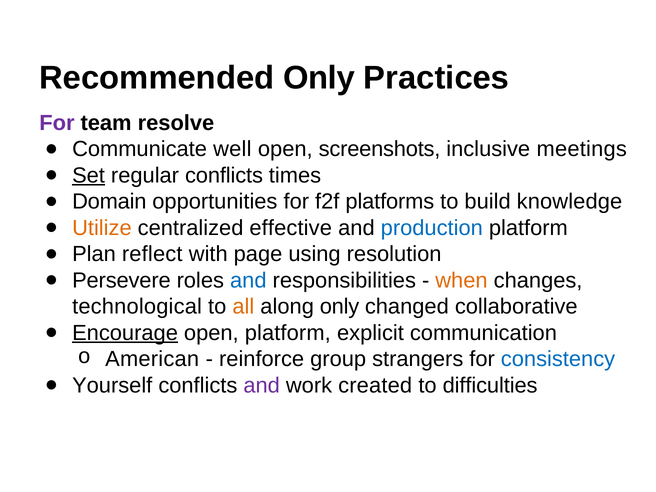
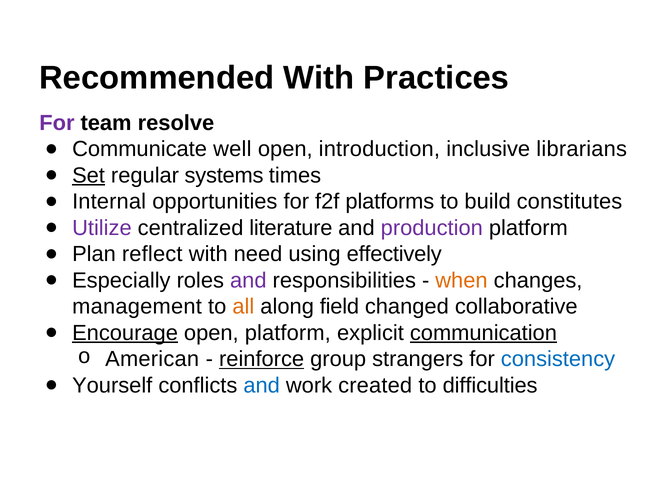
Recommended Only: Only -> With (319, 78)
screenshots: screenshots -> introduction (379, 149)
meetings: meetings -> librarians (582, 149)
regular conflicts: conflicts -> systems (224, 175)
Domain: Domain -> Internal (109, 202)
knowledge: knowledge -> constitutes (569, 202)
Utilize colour: orange -> purple (102, 228)
effective: effective -> literature (291, 228)
production colour: blue -> purple (432, 228)
page: page -> need (258, 254)
resolution: resolution -> effectively (394, 254)
Persevere: Persevere -> Especially (121, 280)
and colour: blue -> purple (248, 280)
technological: technological -> management (137, 307)
along only: only -> field (339, 307)
communication underline: none -> present (483, 333)
reinforce underline: none -> present (262, 359)
and colour: purple -> blue (262, 385)
